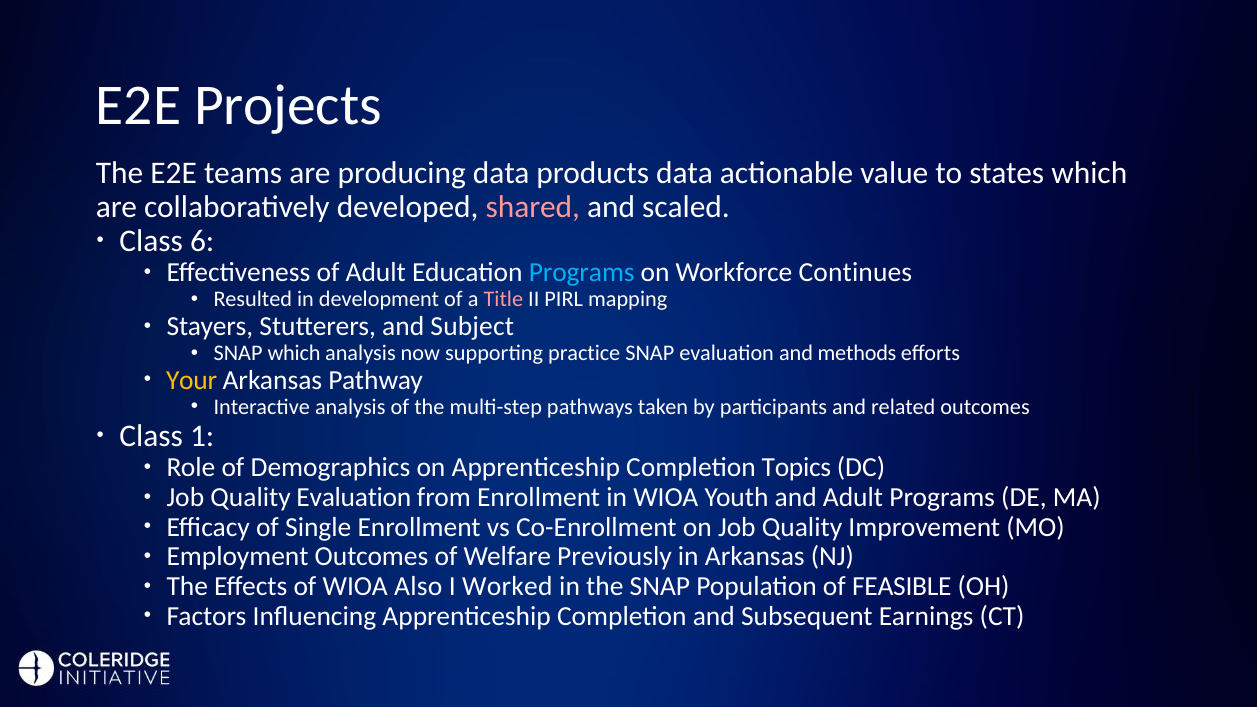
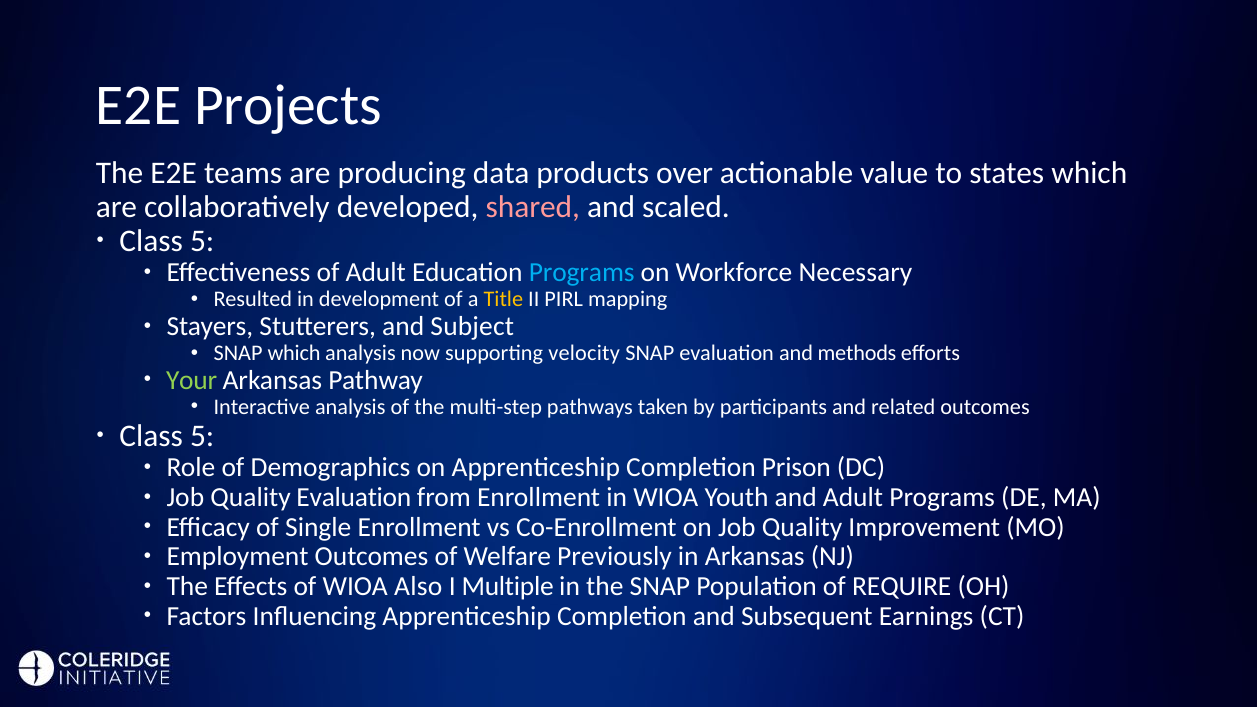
products data: data -> over (685, 173)
6: 6 -> 5 (202, 241)
Continues: Continues -> Necessary (855, 273)
Title colour: pink -> yellow (503, 300)
practice: practice -> velocity (584, 353)
Your colour: yellow -> light green (192, 380)
1: 1 -> 5 (202, 436)
Topics: Topics -> Prison (796, 468)
Worked: Worked -> Multiple (508, 587)
FEASIBLE: FEASIBLE -> REQUIRE (902, 587)
